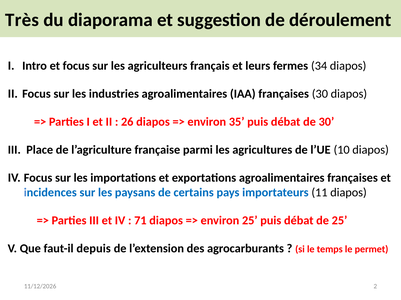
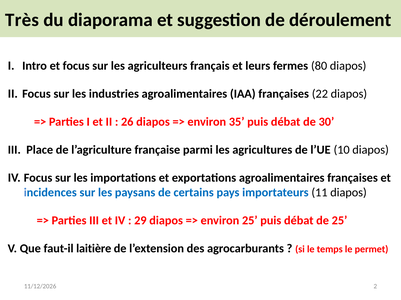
34: 34 -> 80 (319, 66)
françaises 30: 30 -> 22 (320, 94)
71: 71 -> 29 (140, 221)
depuis: depuis -> laitière (94, 249)
